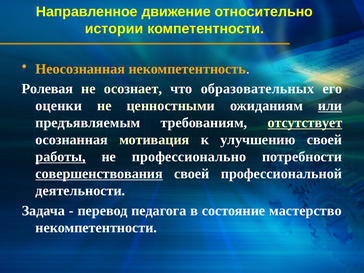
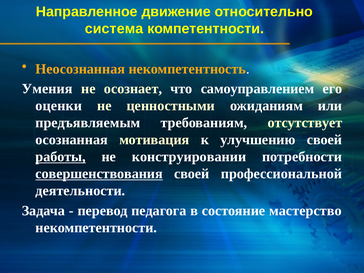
истории: истории -> система (114, 29)
Ролевая: Ролевая -> Умения (47, 89)
образовательных: образовательных -> самоуправлением (258, 89)
или underline: present -> none (330, 106)
отсутствует underline: present -> none (305, 123)
профессионально: профессионально -> конструировании (189, 157)
